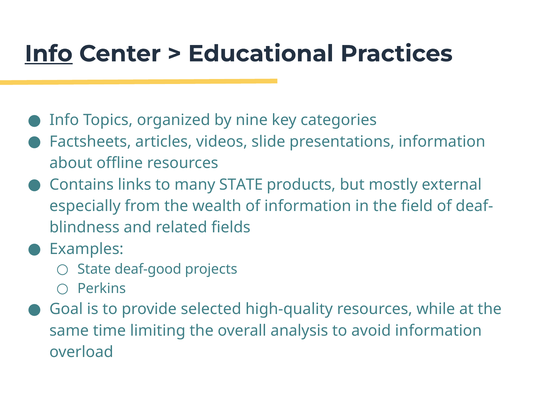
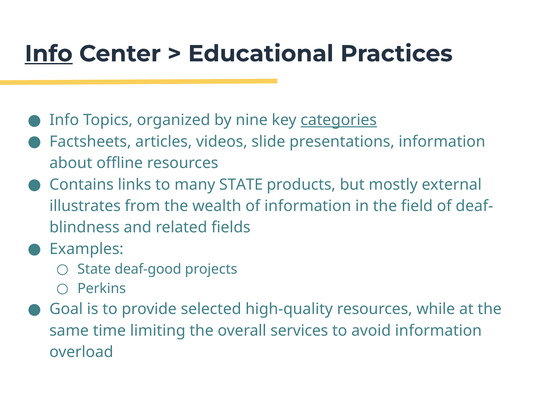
categories underline: none -> present (339, 120)
especially: especially -> illustrates (85, 206)
analysis: analysis -> services (299, 331)
